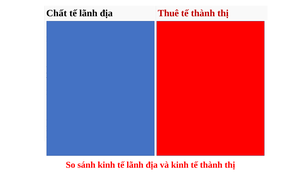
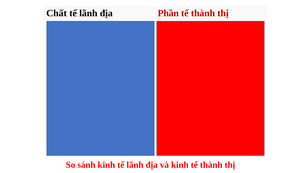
Thuê: Thuê -> Phần (168, 13)
